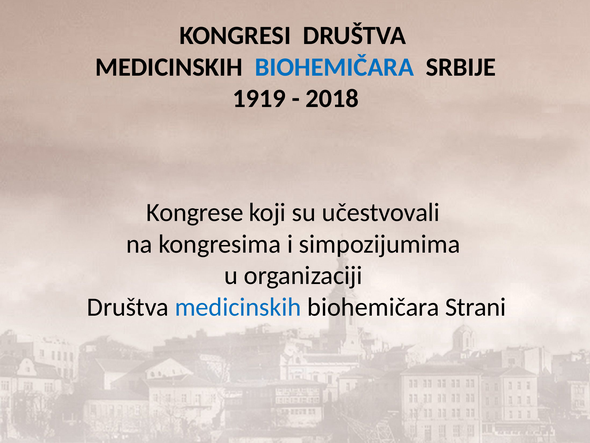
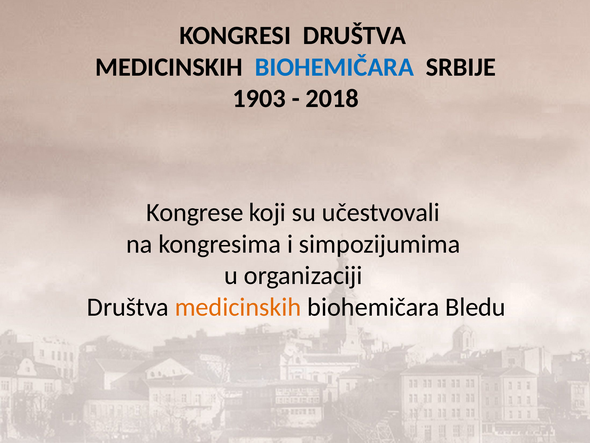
1919: 1919 -> 1903 (259, 98)
medicinskih colour: blue -> orange (238, 307)
Strani: Strani -> Bledu (476, 307)
